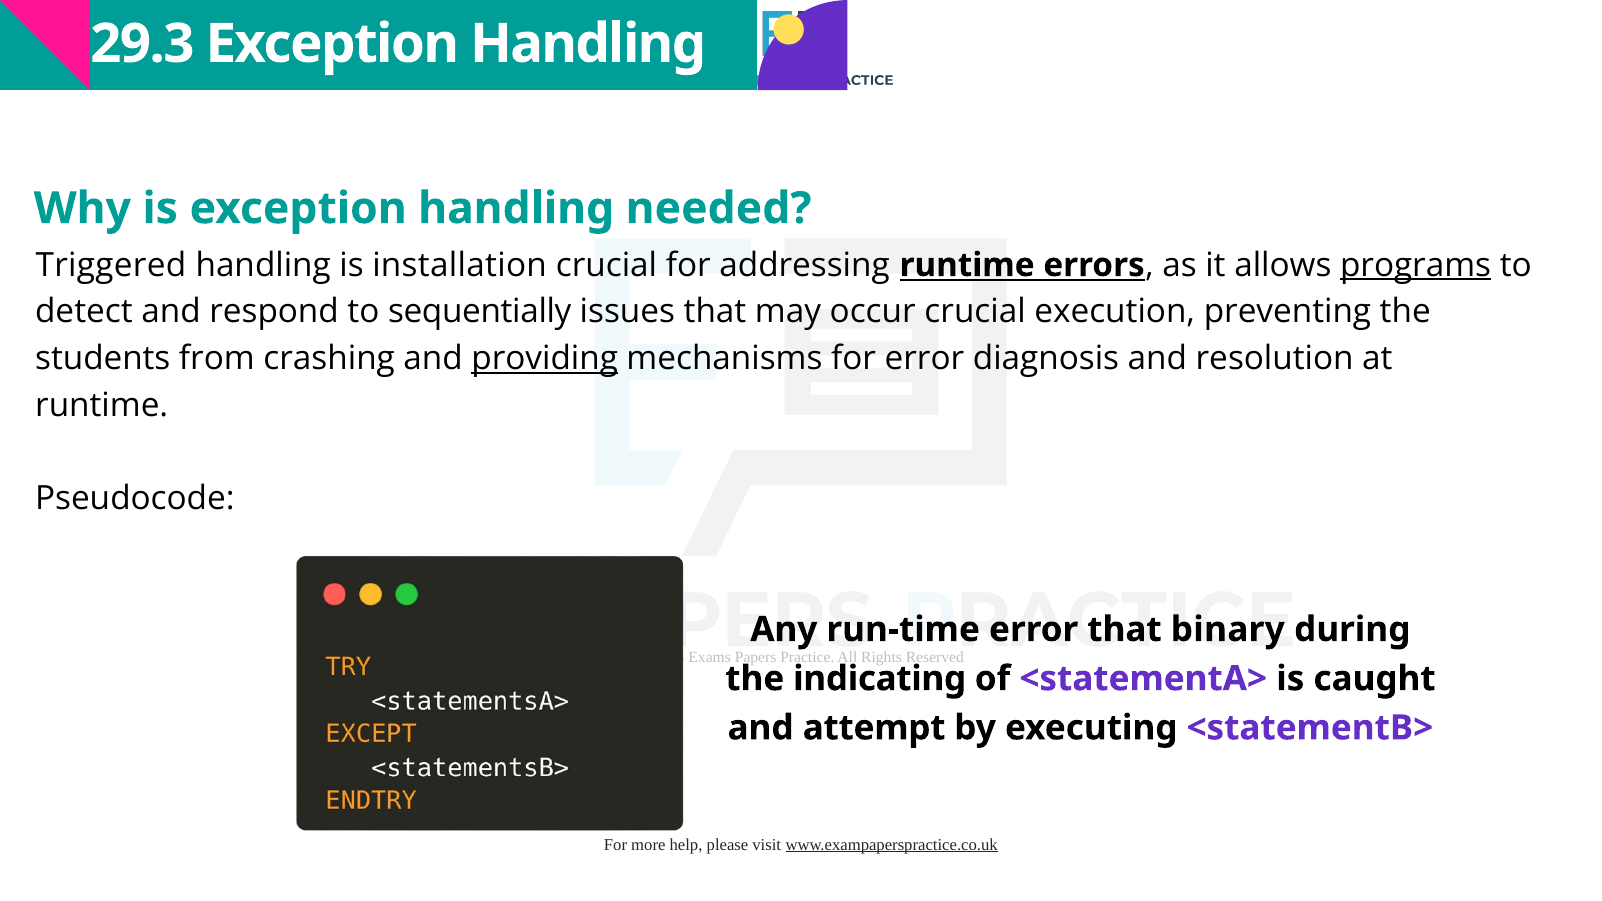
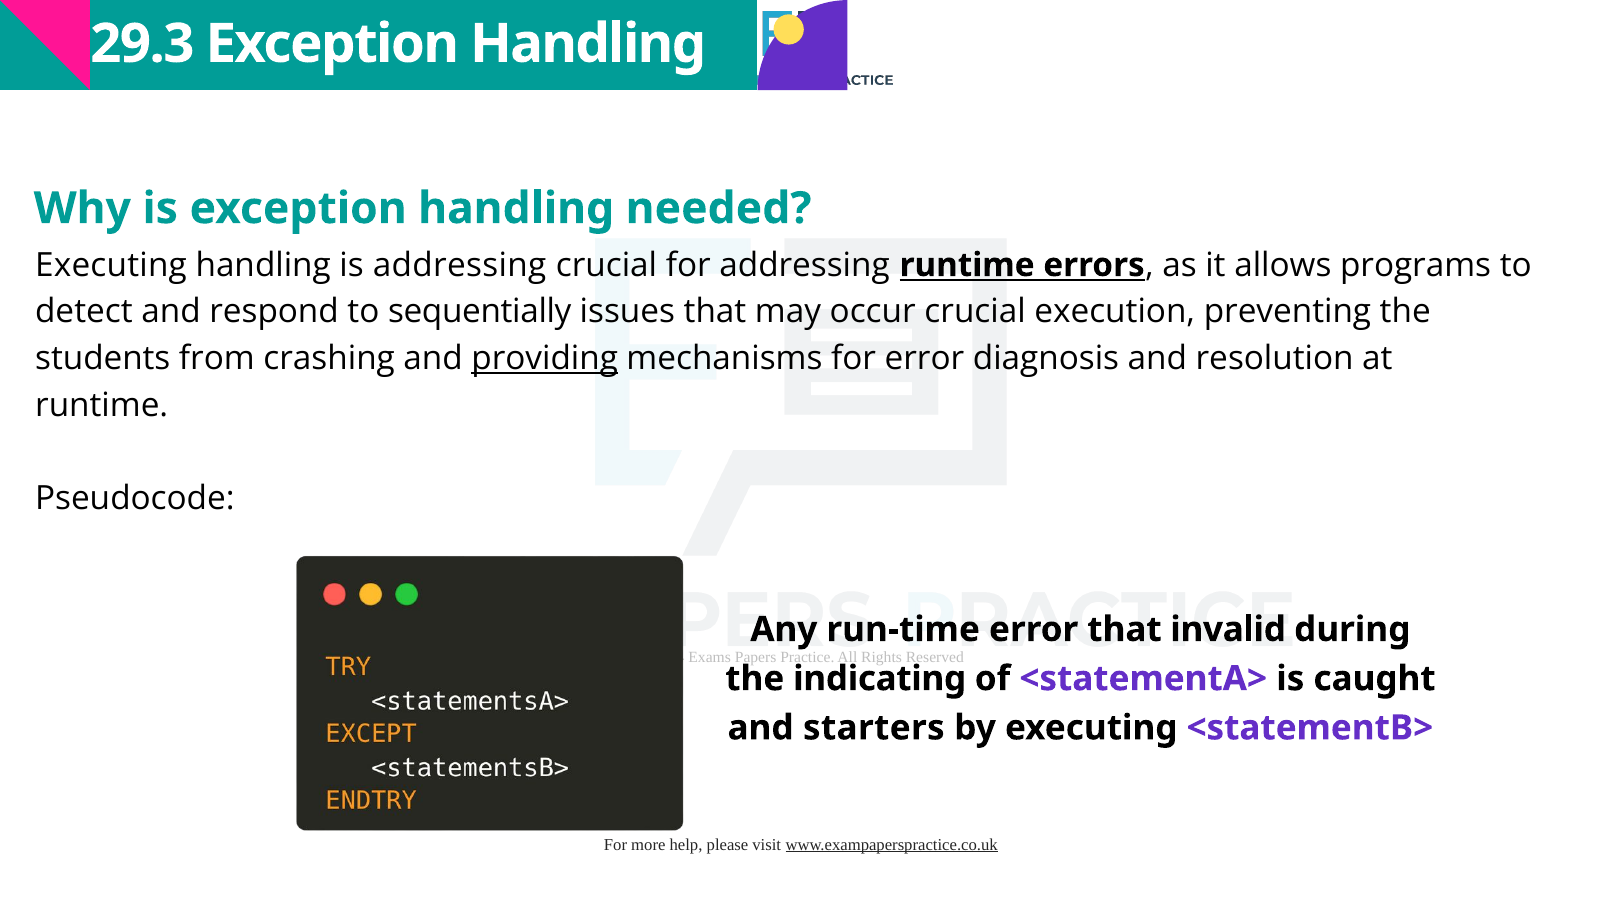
Triggered: Triggered -> Executing (111, 265)
is installation: installation -> addressing (460, 265)
programs underline: present -> none (1416, 265)
binary: binary -> invalid (1228, 630)
attempt: attempt -> starters (874, 728)
